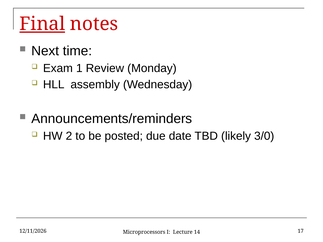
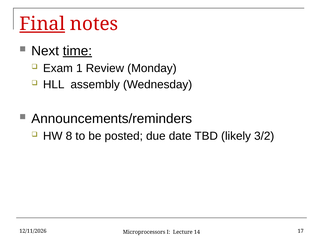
time underline: none -> present (77, 51)
2: 2 -> 8 (69, 136)
3/0: 3/0 -> 3/2 (264, 136)
